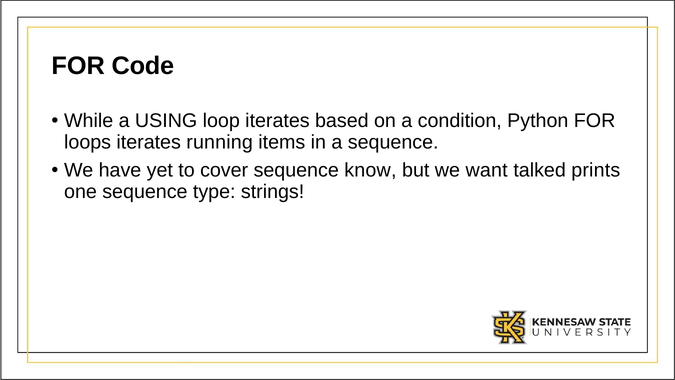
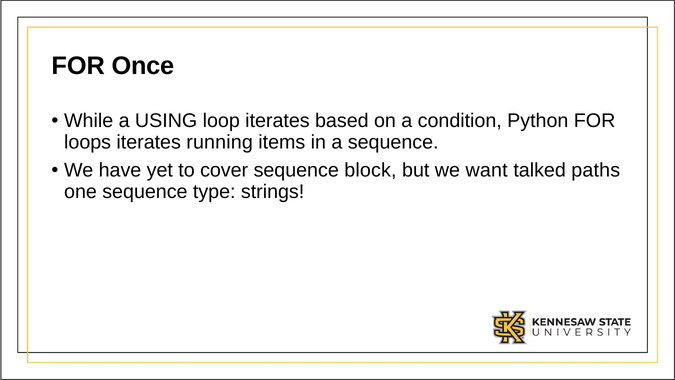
Code: Code -> Once (143, 66)
know: know -> block (370, 170)
prints: prints -> paths (596, 170)
